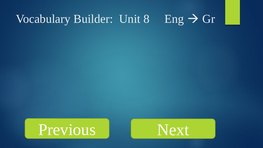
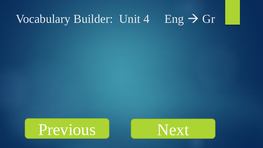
8: 8 -> 4 (146, 19)
